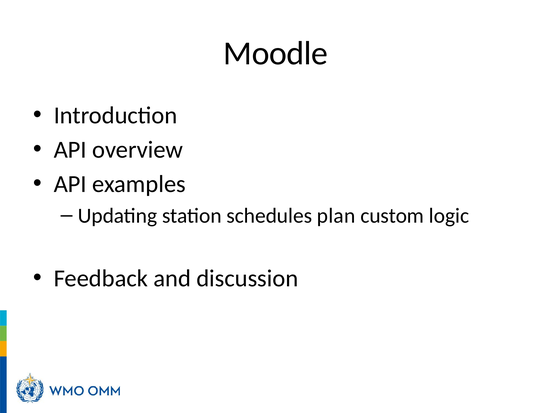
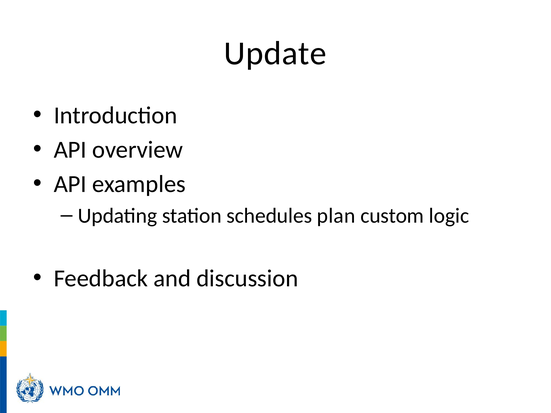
Moodle: Moodle -> Update (275, 53)
